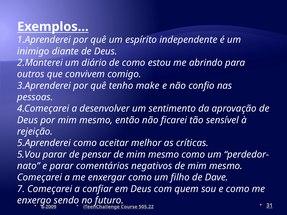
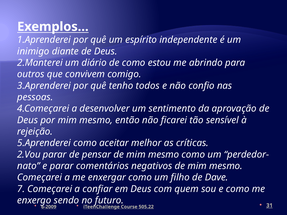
make: make -> todos (148, 86)
5.Vou: 5.Vou -> 2.Vou (29, 155)
